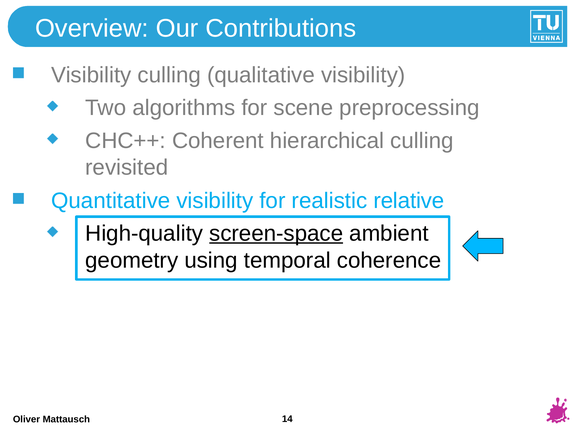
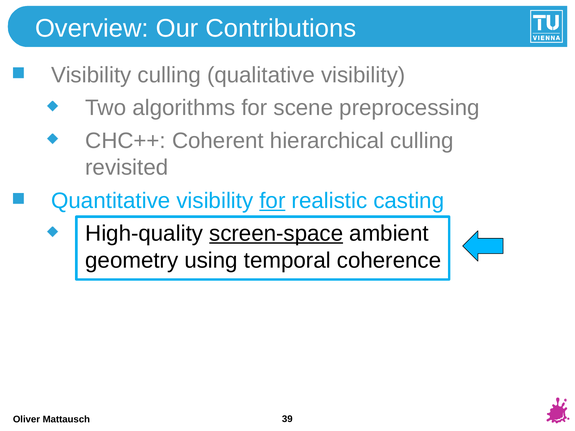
for underline: none -> present (272, 201)
relative: relative -> casting (409, 201)
14: 14 -> 39 (287, 419)
